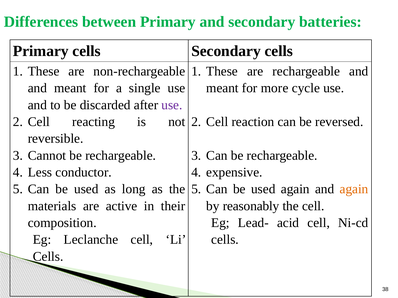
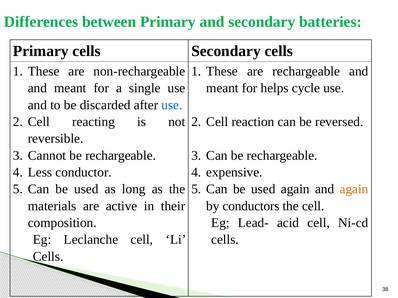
more: more -> helps (275, 88)
use colour: purple -> blue (172, 105)
reasonably: reasonably -> conductors (251, 206)
